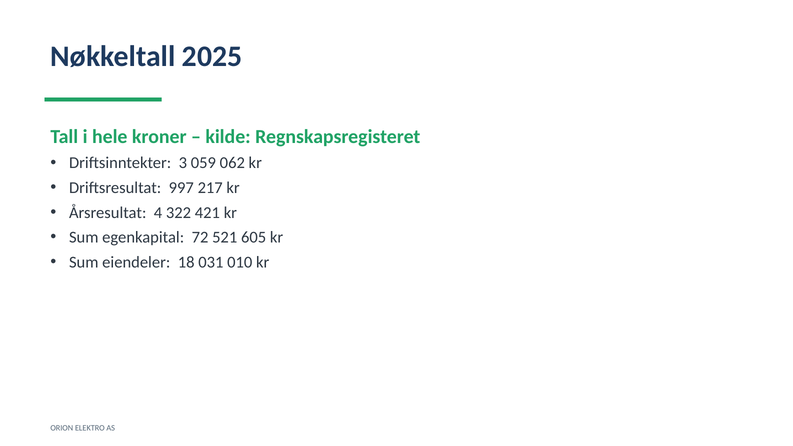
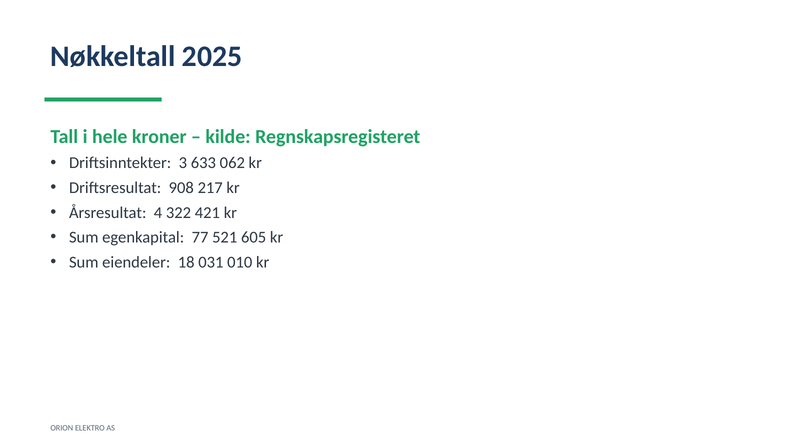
059: 059 -> 633 (203, 163)
997: 997 -> 908 (181, 188)
72: 72 -> 77 (200, 237)
